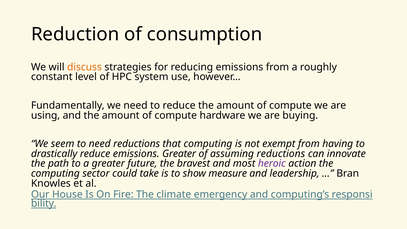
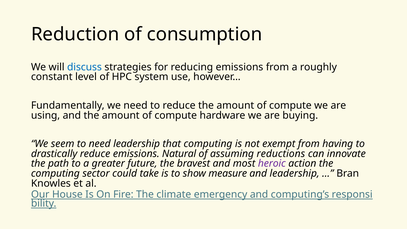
discuss colour: orange -> blue (84, 67)
need reductions: reductions -> leadership (137, 144)
emissions Greater: Greater -> Natural (179, 154)
